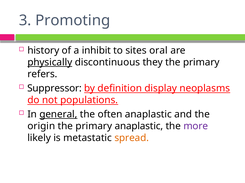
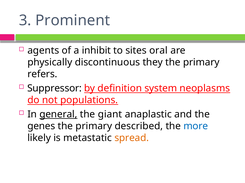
Promoting: Promoting -> Prominent (73, 20)
history: history -> agents (43, 51)
physically underline: present -> none (50, 63)
display: display -> system (161, 89)
often: often -> giant (110, 115)
origin: origin -> genes (41, 127)
primary anaplastic: anaplastic -> described (139, 127)
more colour: purple -> blue (196, 127)
